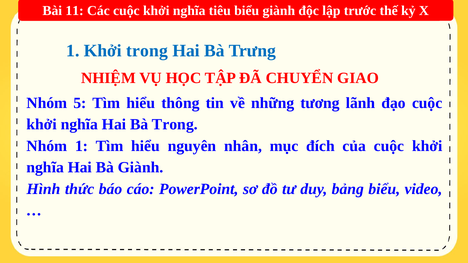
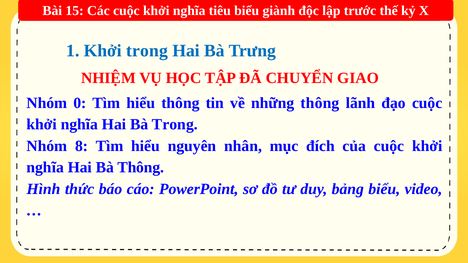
11: 11 -> 15 (75, 11)
5: 5 -> 0 (80, 103)
những tương: tương -> thông (320, 103)
Nhóm 1: 1 -> 8 (82, 146)
Bà Giành: Giành -> Thông (141, 168)
